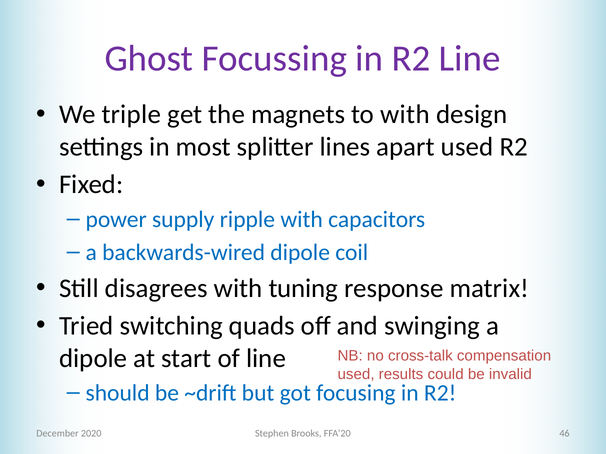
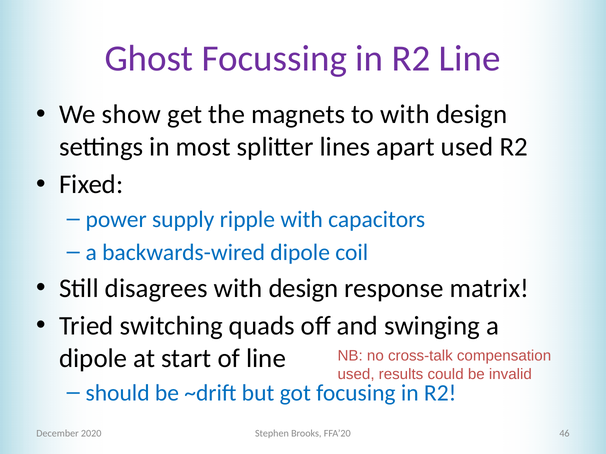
triple: triple -> show (131, 115)
disagrees with tuning: tuning -> design (303, 289)
